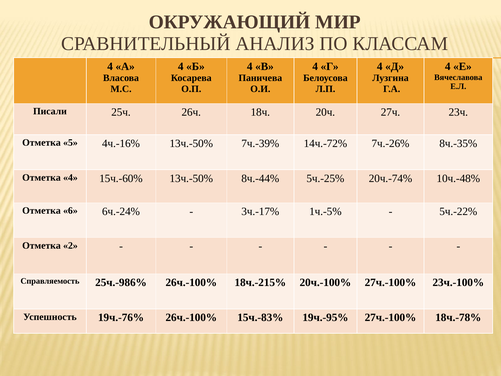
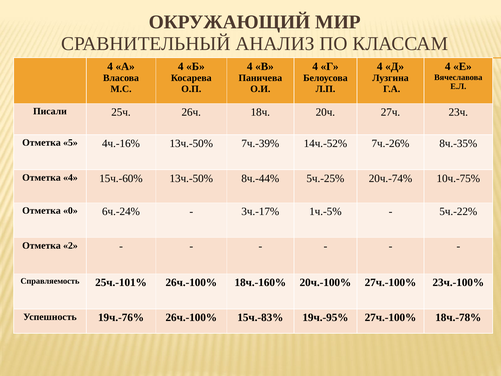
14ч.-72%: 14ч.-72% -> 14ч.-52% (325, 143)
10ч.-48%: 10ч.-48% -> 10ч.-75% (458, 178)
6: 6 -> 0 (70, 211)
25ч.-986%: 25ч.-986% -> 25ч.-101% (121, 282)
18ч.-215%: 18ч.-215% -> 18ч.-160% (260, 282)
